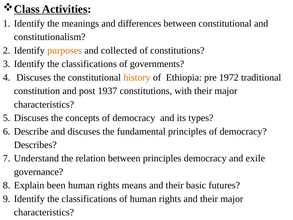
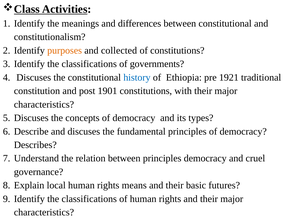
history colour: orange -> blue (137, 77)
1972: 1972 -> 1921 (229, 77)
1937: 1937 -> 1901 (107, 91)
exile: exile -> cruel (255, 158)
been: been -> local (56, 185)
